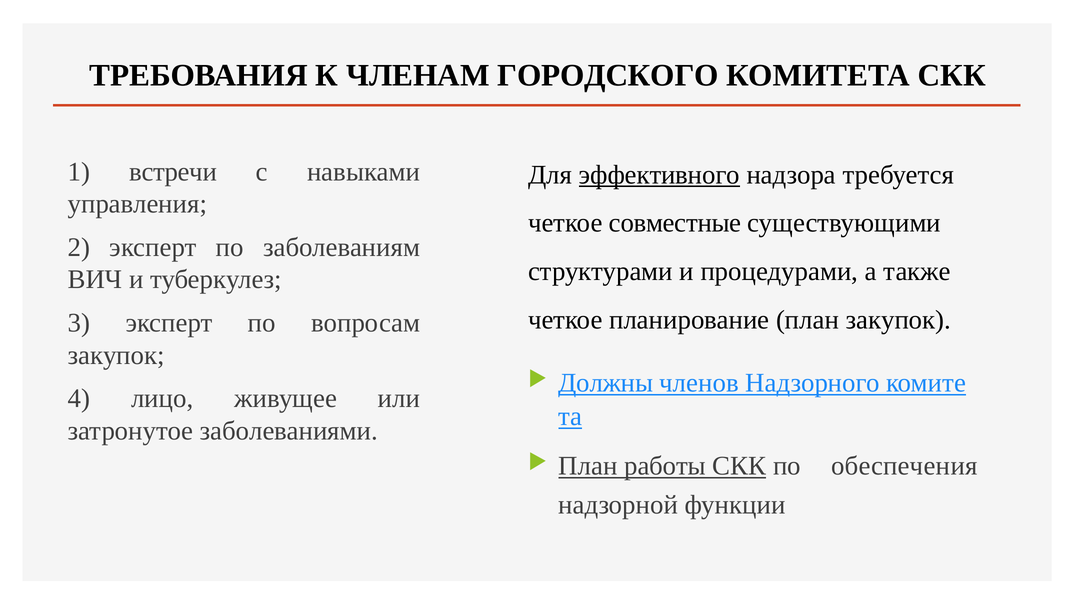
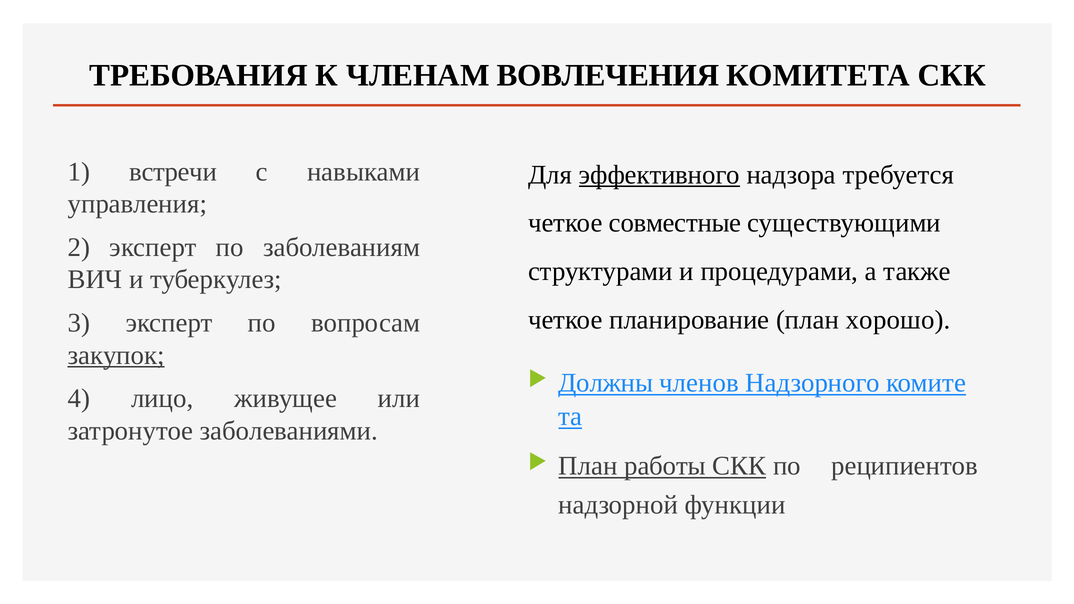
ГОРОДСКОГО: ГОРОДСКОГО -> ВОВЛЕЧЕНИЯ (608, 75)
план закупок: закупок -> хорошо (898, 320)
закупок underline: none -> present (116, 355)
обеспечения: обеспечения -> реципиентов (905, 466)
